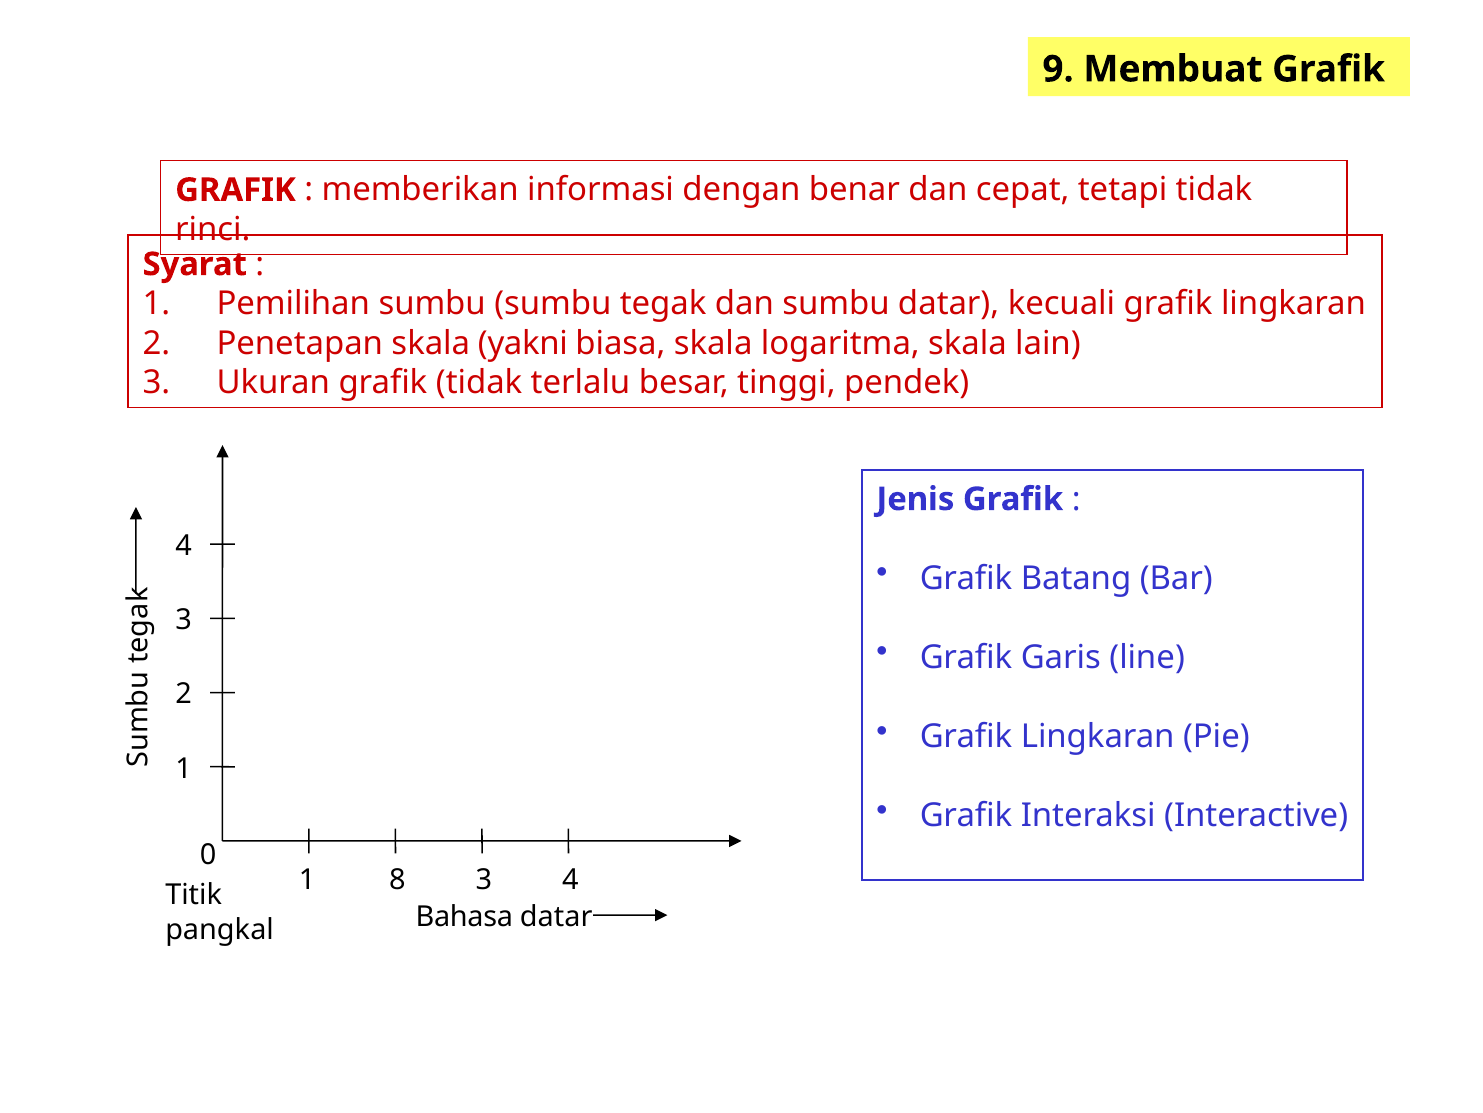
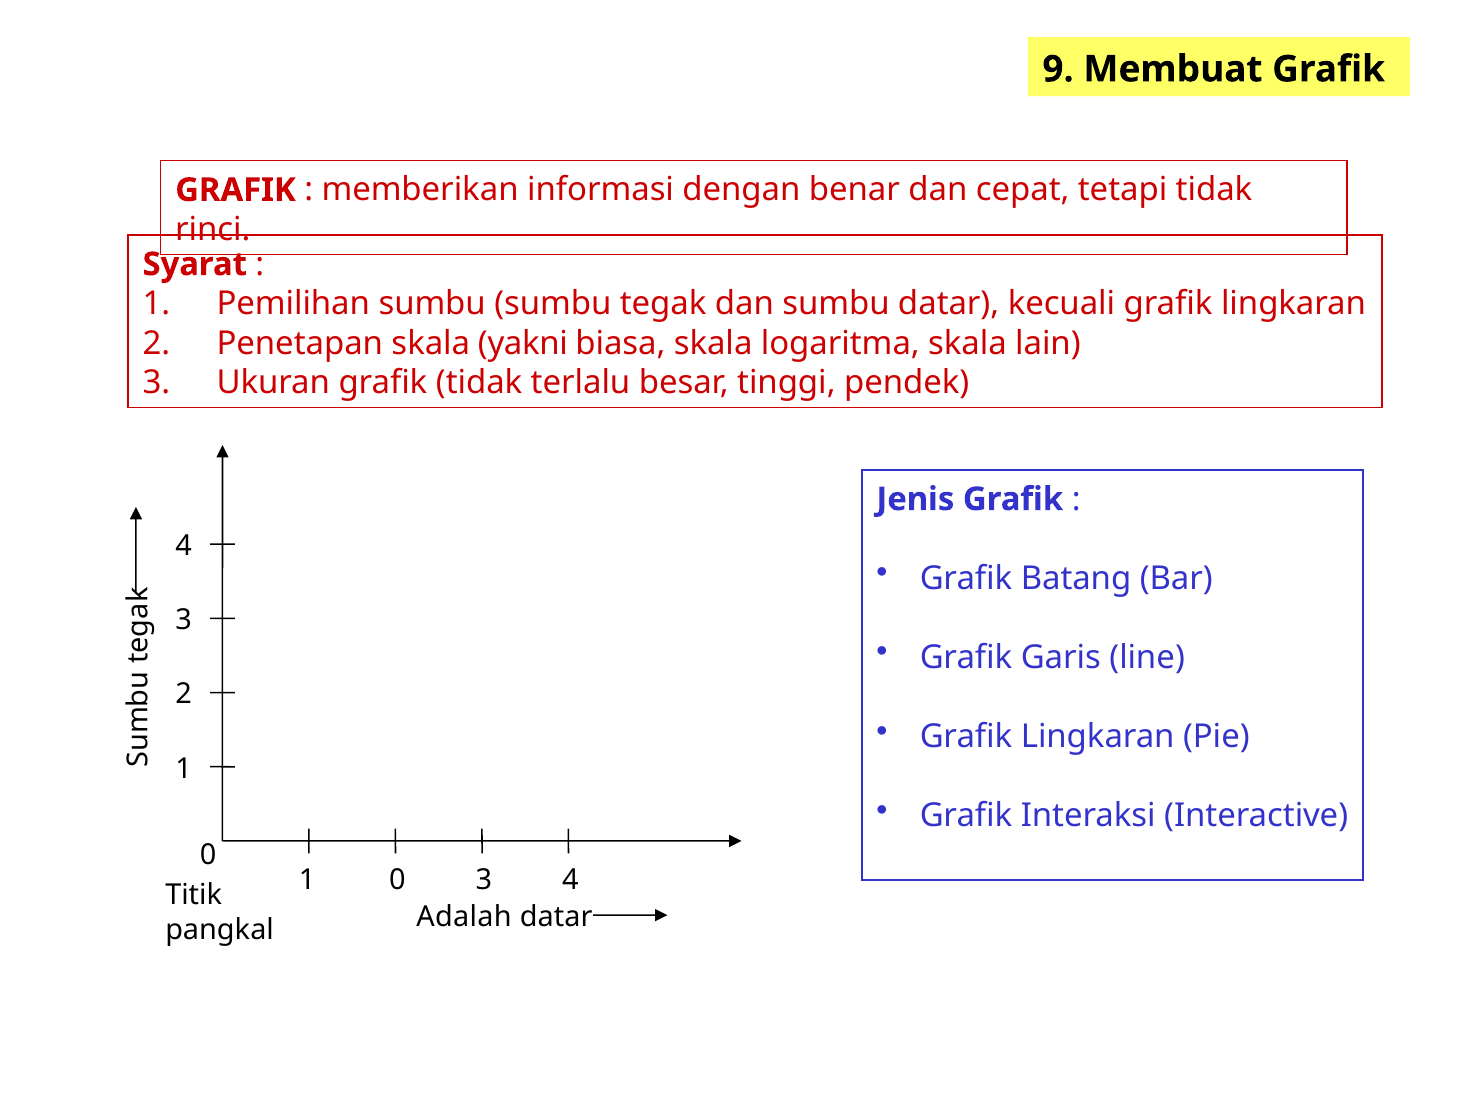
1 8: 8 -> 0 (397, 879)
Bahasa: Bahasa -> Adalah (464, 916)
